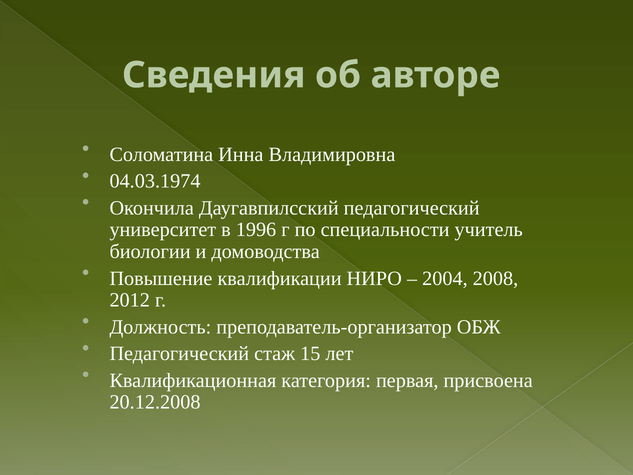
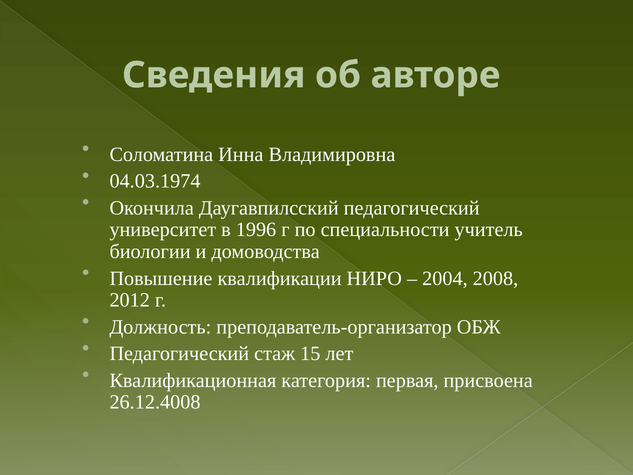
20.12.2008: 20.12.2008 -> 26.12.4008 (155, 402)
